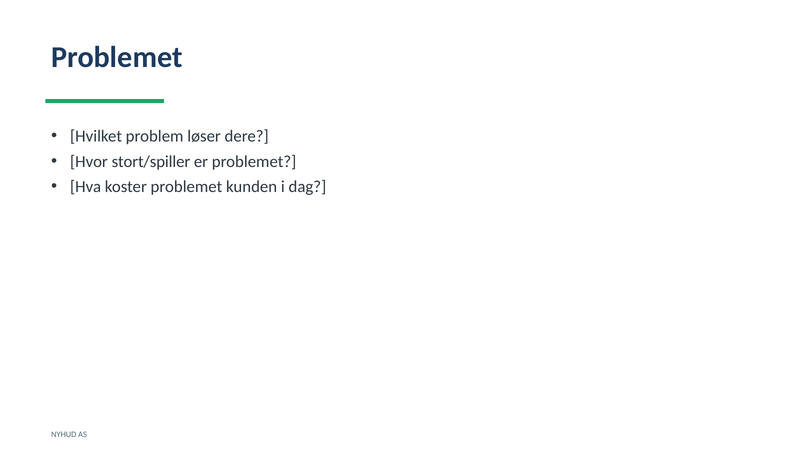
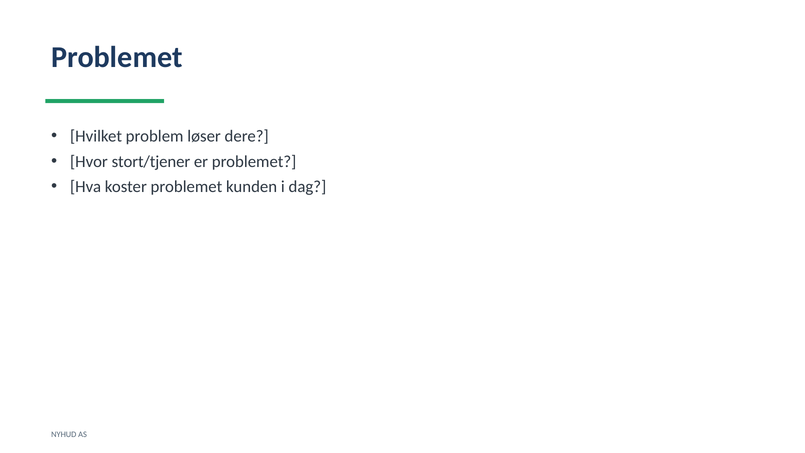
stort/spiller: stort/spiller -> stort/tjener (151, 162)
